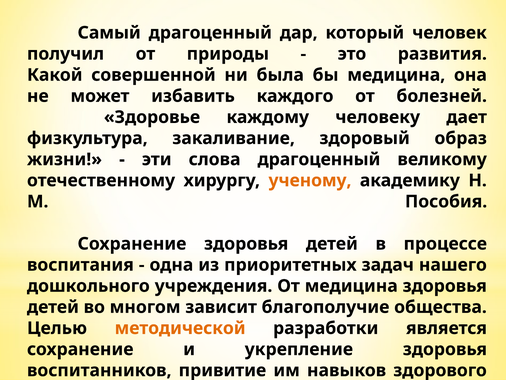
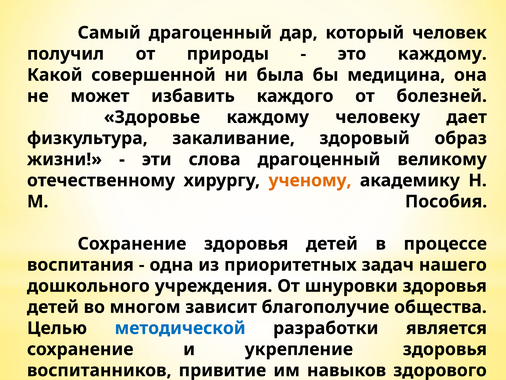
это развития: развития -> каждому (442, 54)
От медицина: медицина -> шнуровки (351, 286)
методической colour: orange -> blue (180, 328)
